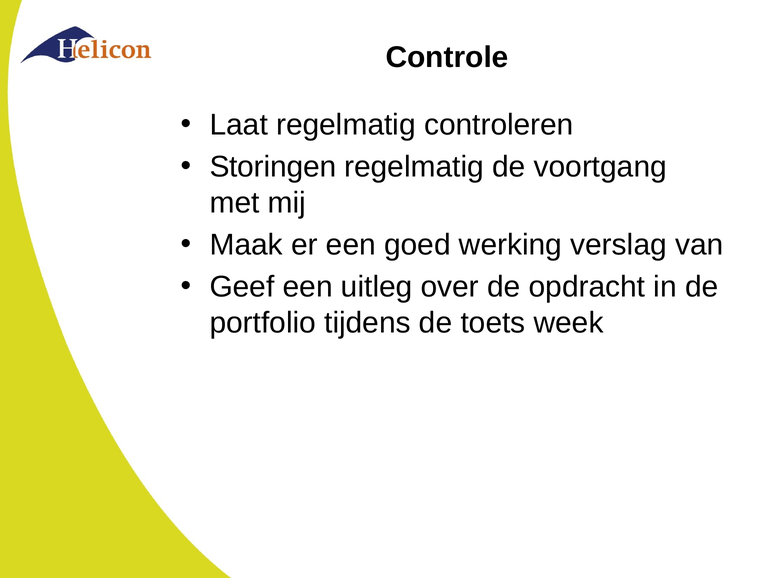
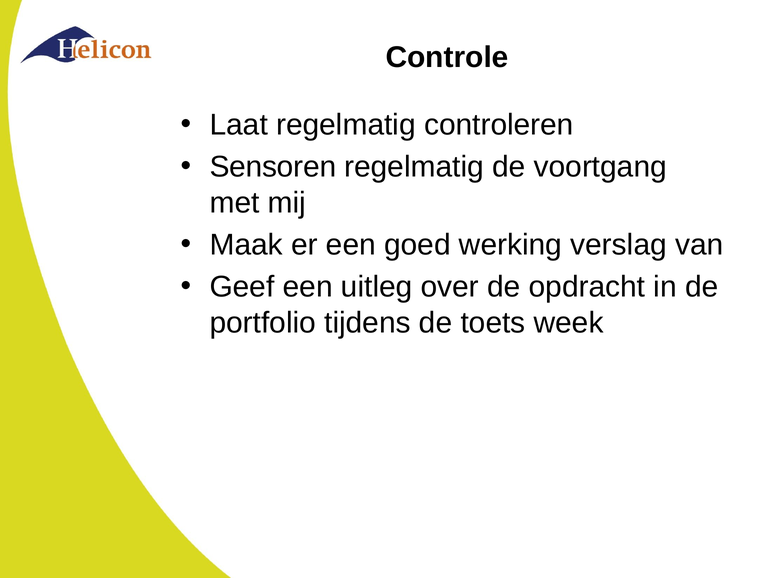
Storingen: Storingen -> Sensoren (273, 167)
